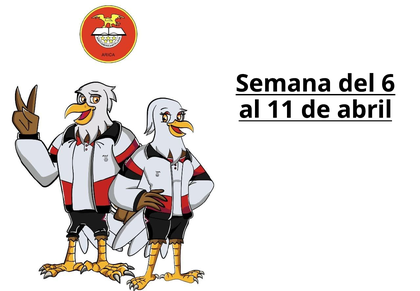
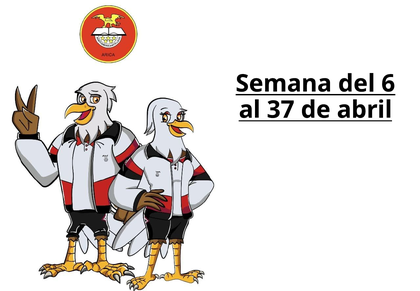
11: 11 -> 37 (281, 110)
